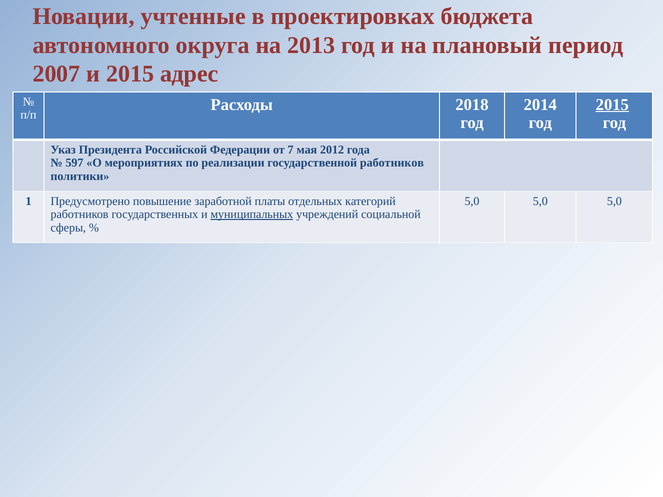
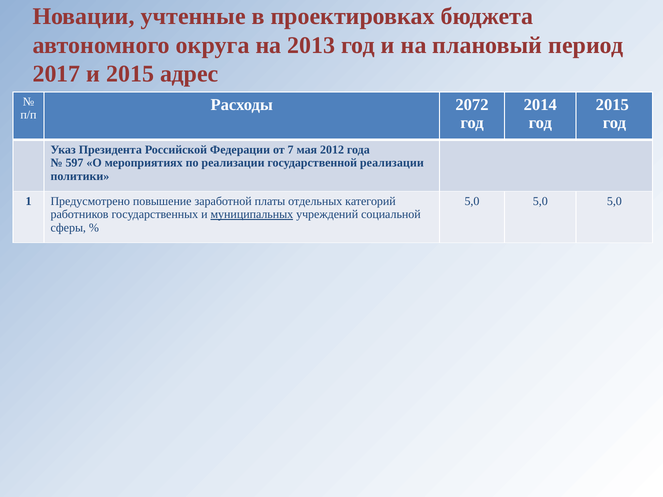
2007: 2007 -> 2017 (56, 74)
2018: 2018 -> 2072 (472, 105)
2015 underline: present -> none (612, 105)
государственной работников: работников -> реализации (392, 163)
